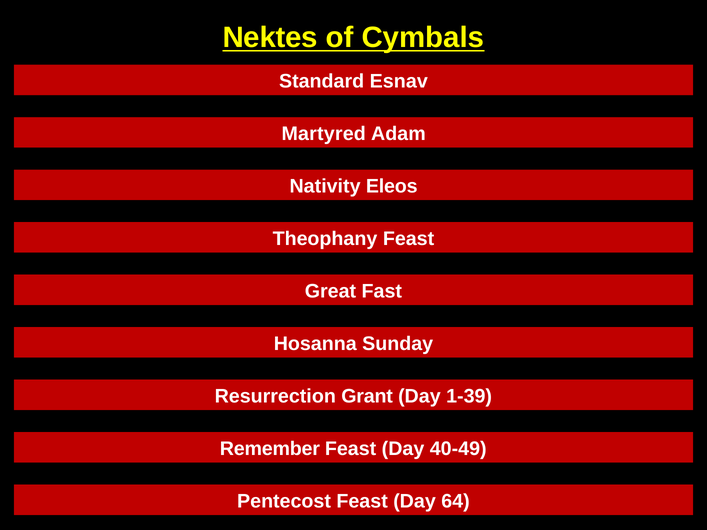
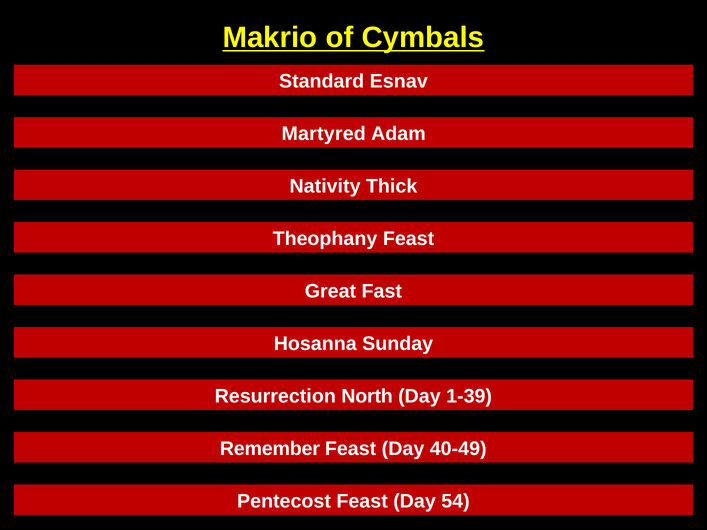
Nektes: Nektes -> Makrio (270, 38)
Eleos: Eleos -> Thick (392, 186)
Grant: Grant -> North (367, 396)
64: 64 -> 54 (456, 501)
